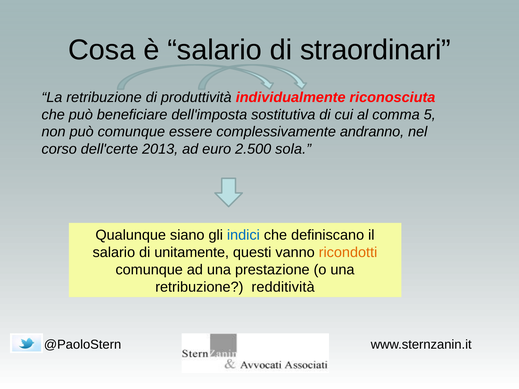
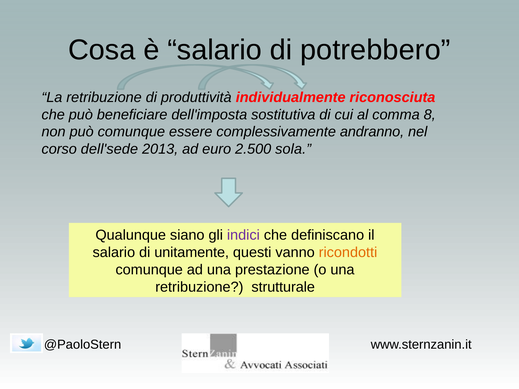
straordinari: straordinari -> potrebbero (375, 50)
5: 5 -> 8 (430, 115)
dell'certe: dell'certe -> dell'sede (109, 149)
indici colour: blue -> purple (243, 235)
redditività: redditività -> strutturale (283, 287)
